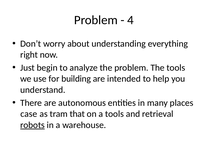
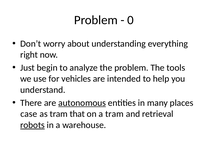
4: 4 -> 0 (131, 20)
building: building -> vehicles (76, 79)
autonomous underline: none -> present (82, 103)
a tools: tools -> tram (114, 114)
